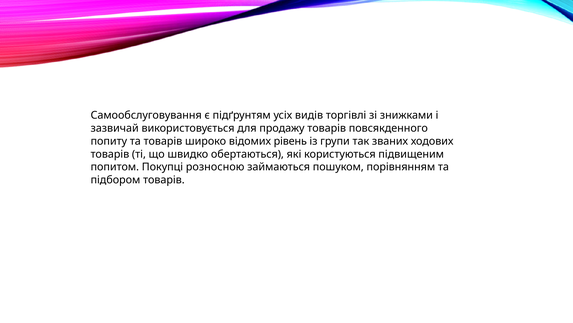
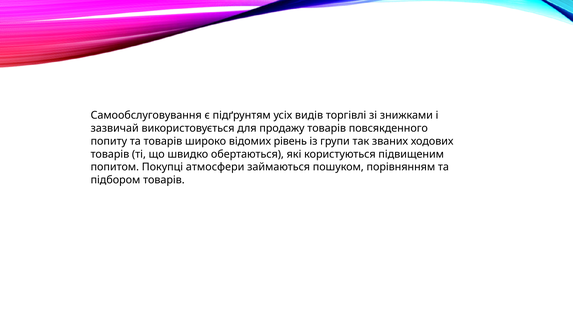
розносною: розносною -> атмосфери (215, 167)
